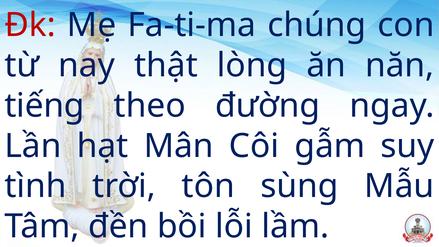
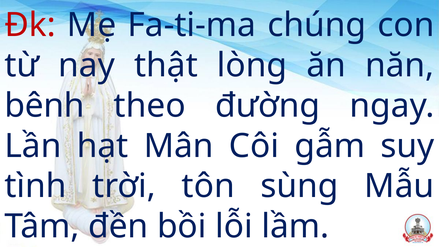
tiếng: tiếng -> bênh (44, 106)
